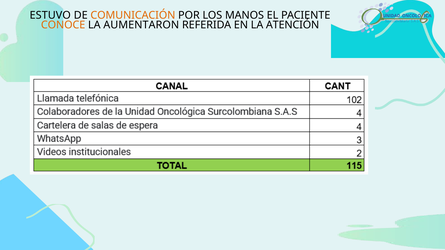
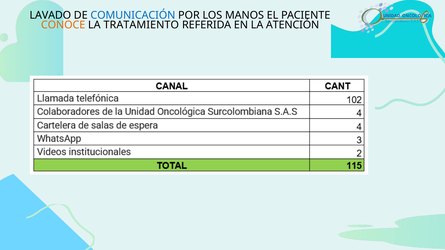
ESTUVO: ESTUVO -> LAVADO (50, 15)
COMUNICACIÓN colour: orange -> blue (133, 15)
AUMENTARON: AUMENTARON -> TRATAMIENTO (141, 25)
